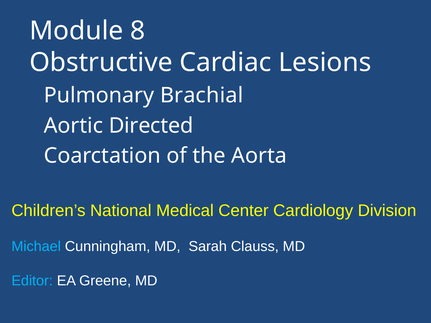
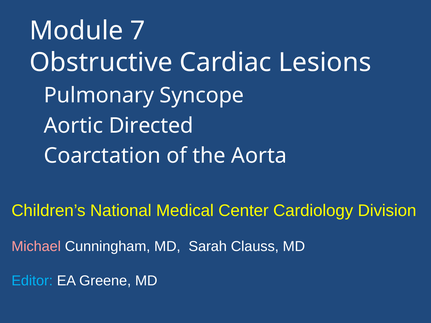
8: 8 -> 7 (138, 31)
Brachial: Brachial -> Syncope (202, 96)
Michael colour: light blue -> pink (36, 247)
